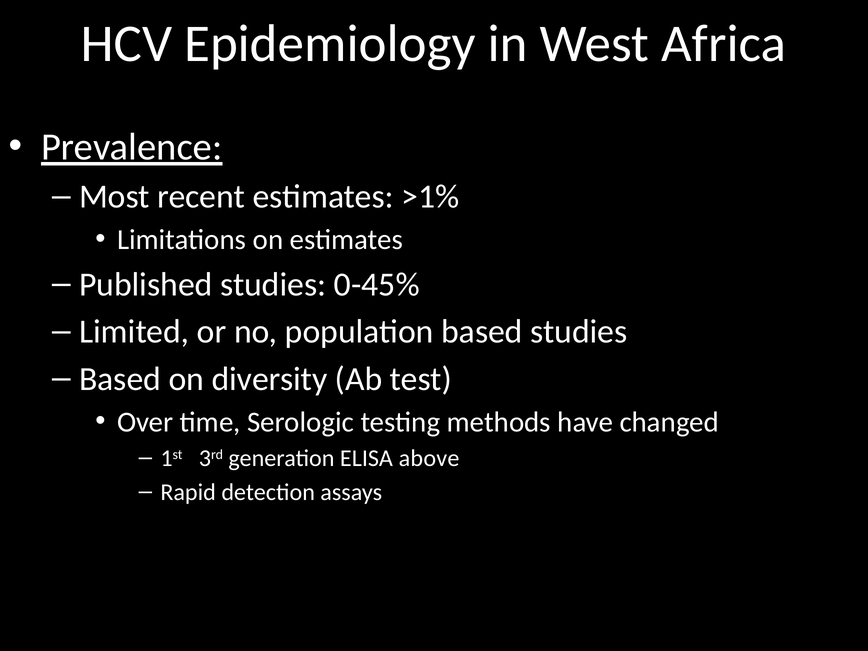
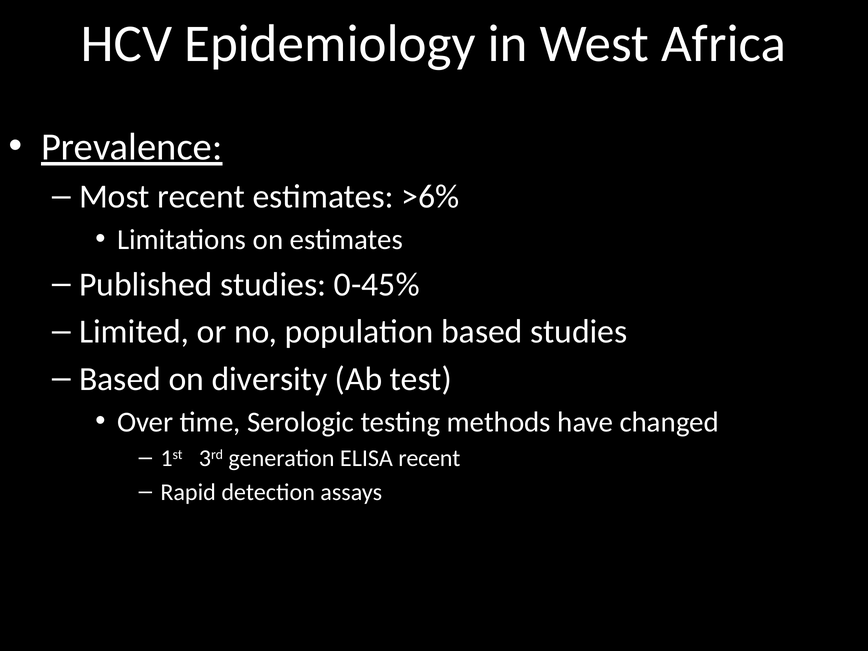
>1%: >1% -> >6% (430, 197)
ELISA above: above -> recent (429, 458)
